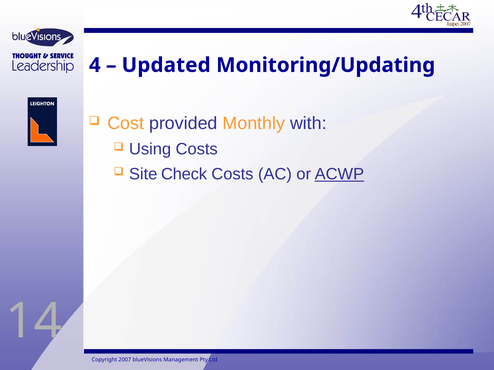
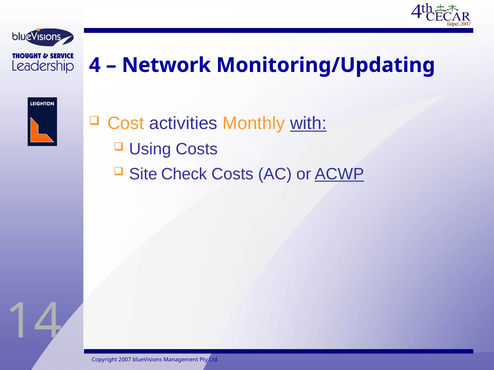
Updated: Updated -> Network (166, 65)
provided: provided -> activities (183, 124)
with underline: none -> present (308, 124)
